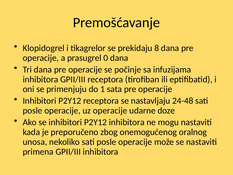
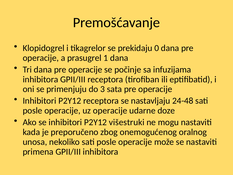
8: 8 -> 0 (157, 48)
0: 0 -> 1 (106, 58)
1: 1 -> 3 (103, 89)
P2Y12 inhibitora: inhibitora -> višestruki (127, 122)
